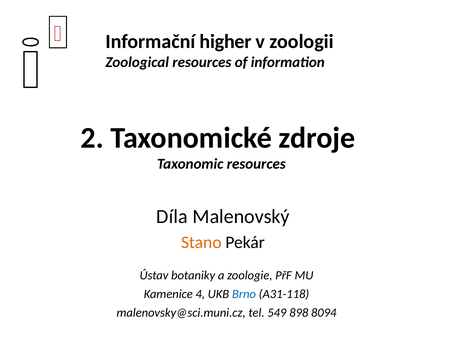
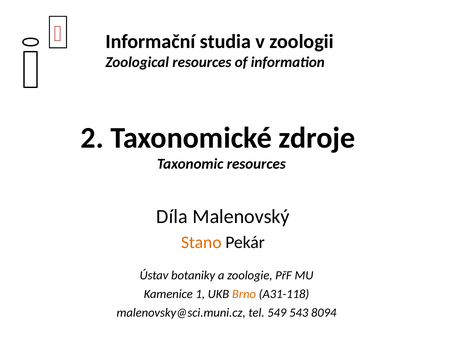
higher: higher -> studia (226, 41)
4: 4 -> 1 (200, 294)
Brno colour: blue -> orange (244, 294)
898: 898 -> 543 (299, 312)
